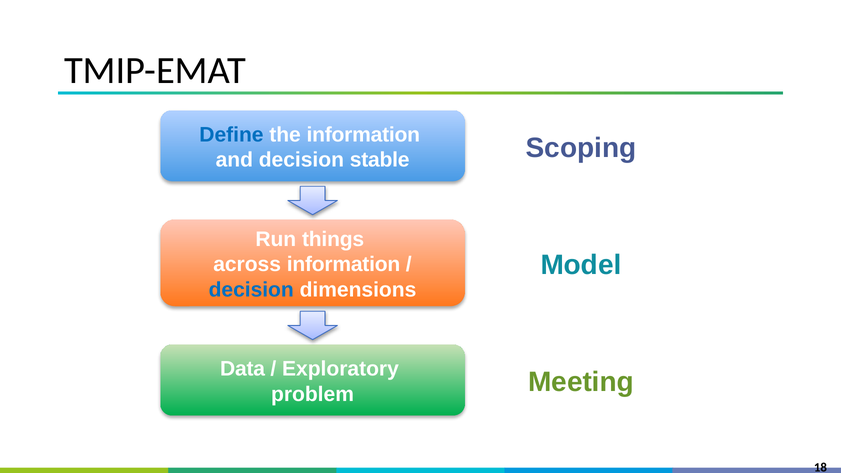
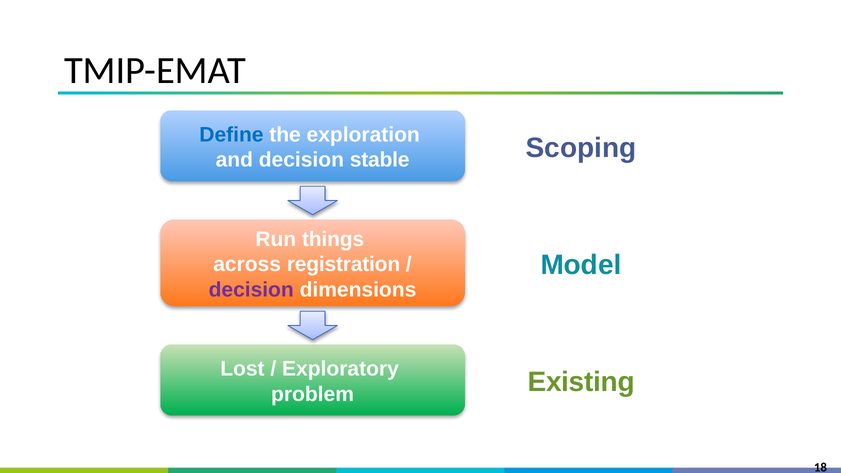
the information: information -> exploration (363, 135)
across information: information -> registration (343, 264)
decision colour: blue -> purple (251, 290)
Data: Data -> Lost (242, 369)
Meeting: Meeting -> Existing (581, 382)
